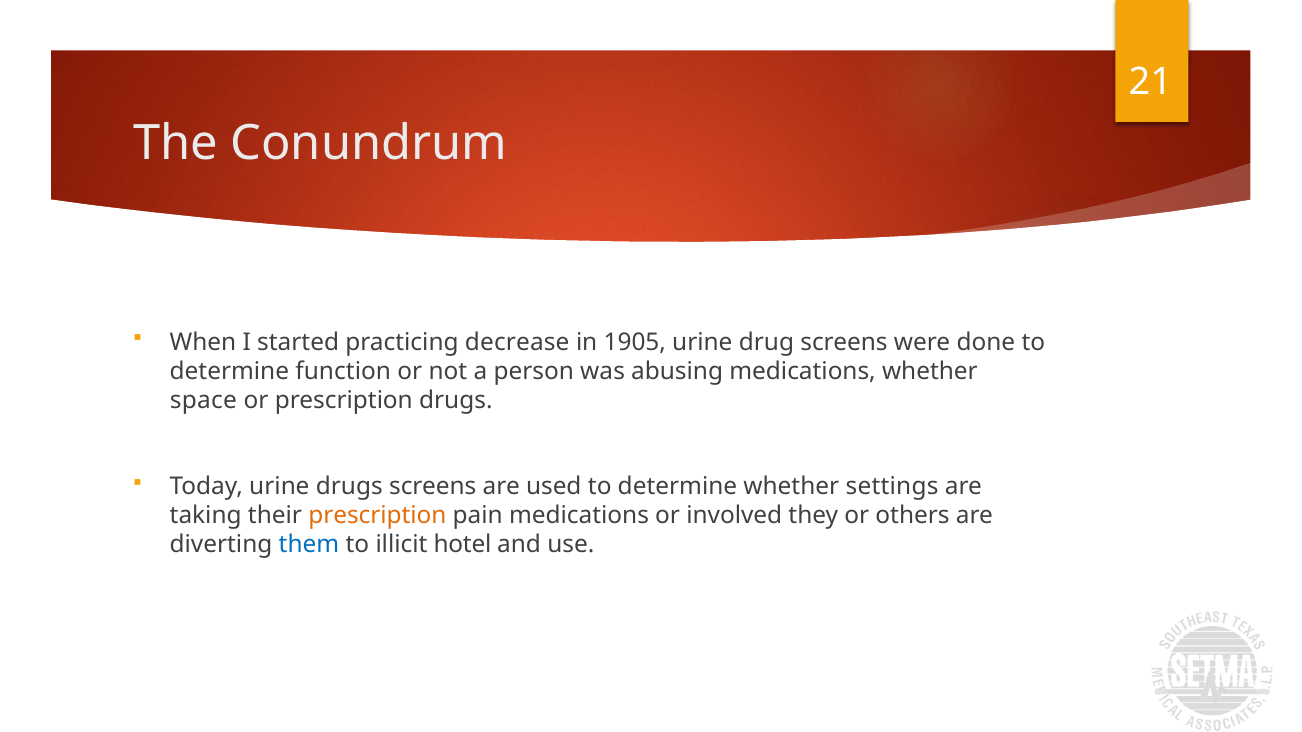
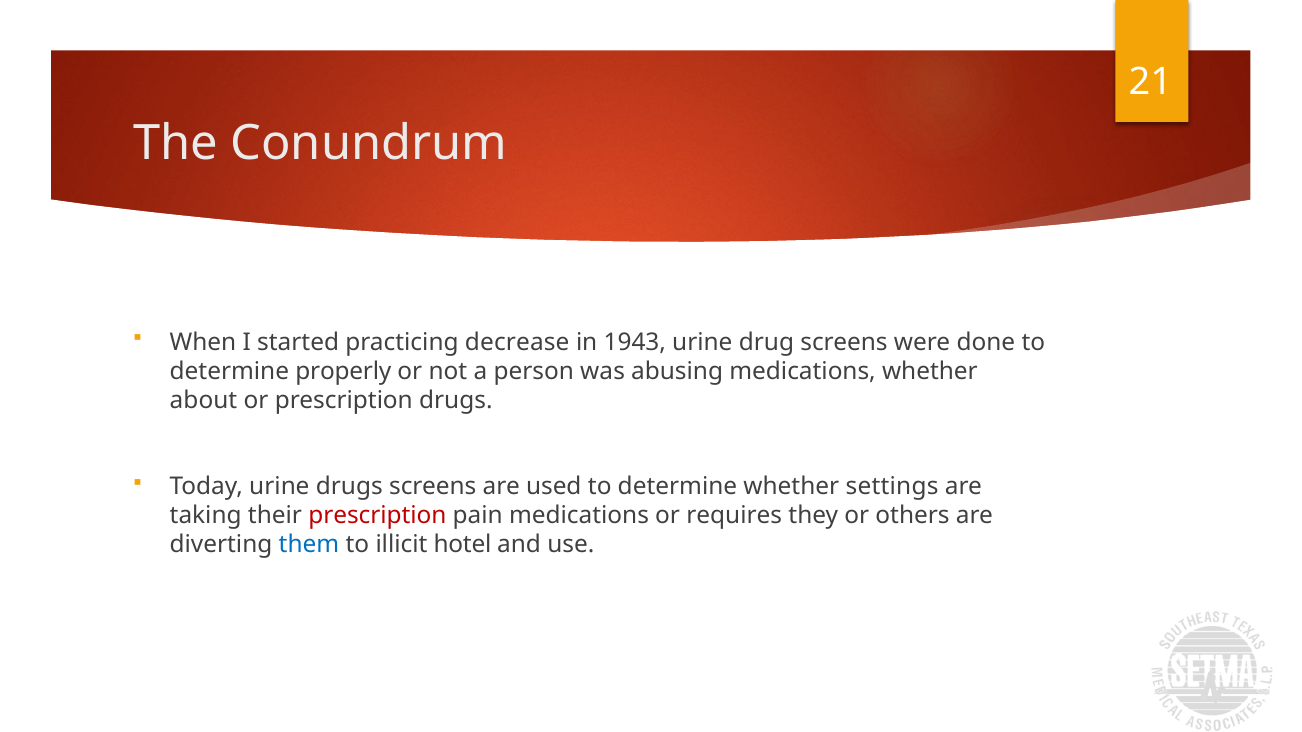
1905: 1905 -> 1943 (635, 342)
function: function -> properly (343, 371)
space: space -> about (204, 401)
prescription colour: orange -> red (377, 516)
involved: involved -> requires (734, 516)
